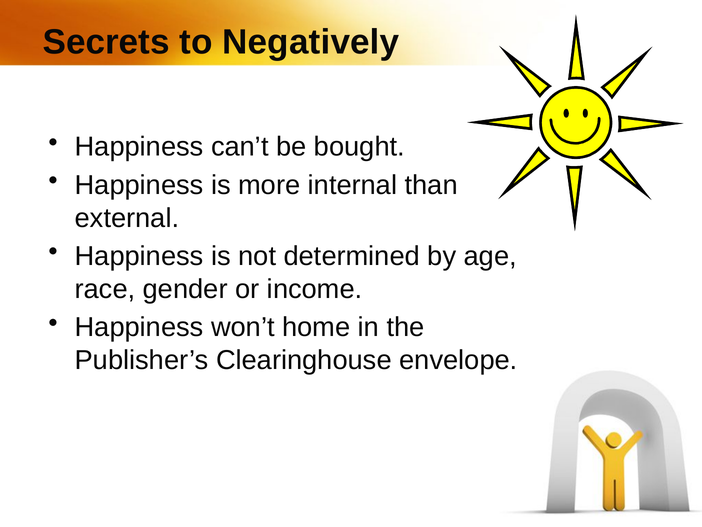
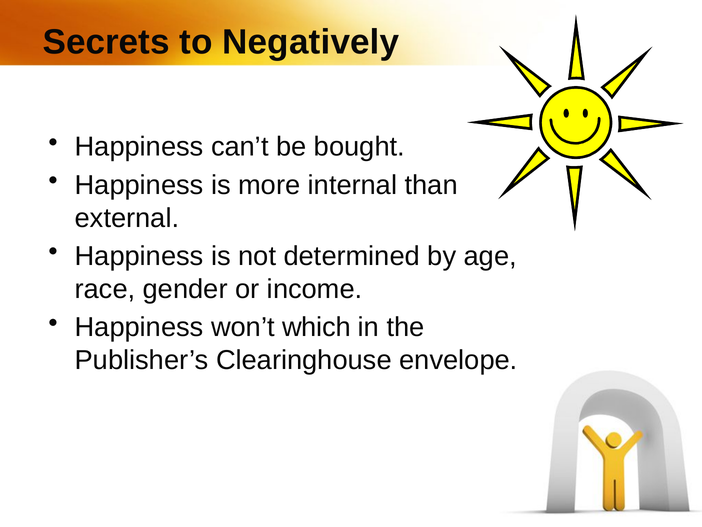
home: home -> which (316, 327)
